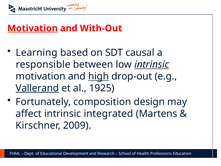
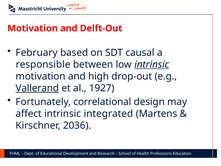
Motivation underline: present -> none (33, 28)
With-Out: With-Out -> Delft-Out (101, 28)
Learning: Learning -> February (37, 53)
high underline: present -> none (99, 76)
1925: 1925 -> 1927 (102, 88)
composition: composition -> correlational (102, 102)
2009: 2009 -> 2036 (77, 125)
